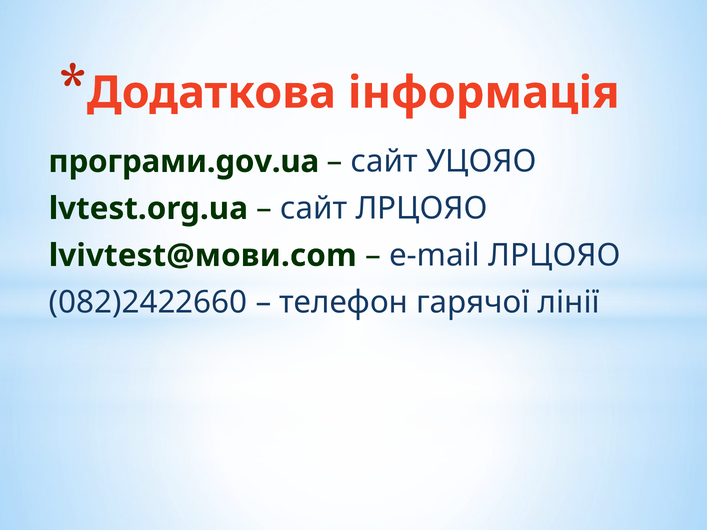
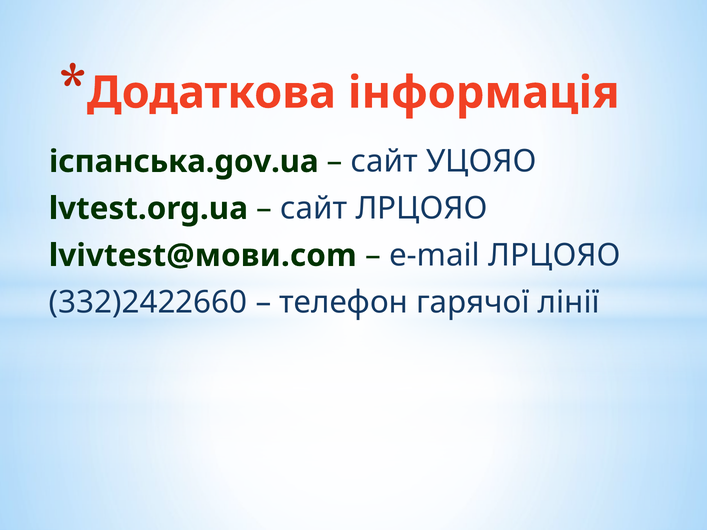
програми.gov.ua: програми.gov.ua -> іспанська.gov.ua (184, 162)
082)2422660: 082)2422660 -> 332)2422660 (148, 303)
